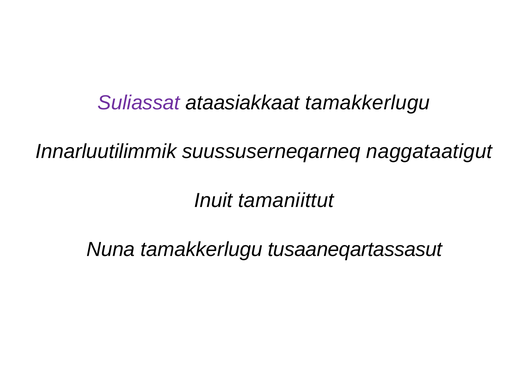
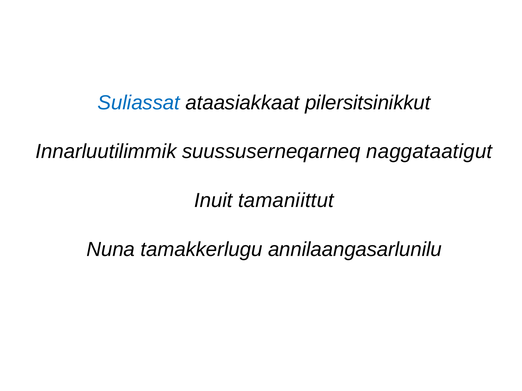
Suliassat colour: purple -> blue (139, 103)
ataasiakkaat tamakkerlugu: tamakkerlugu -> pilersitsinikkut (368, 103)
tusaaneqartassasut: tusaaneqartassasut -> annilaangasarlunilu (355, 250)
